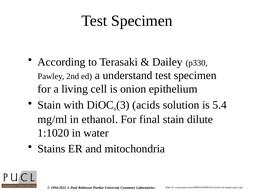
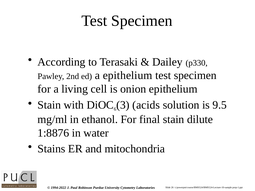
a understand: understand -> epithelium (128, 76)
5.4: 5.4 -> 9.5 (220, 105)
1:1020: 1:1020 -> 1:8876 (53, 133)
